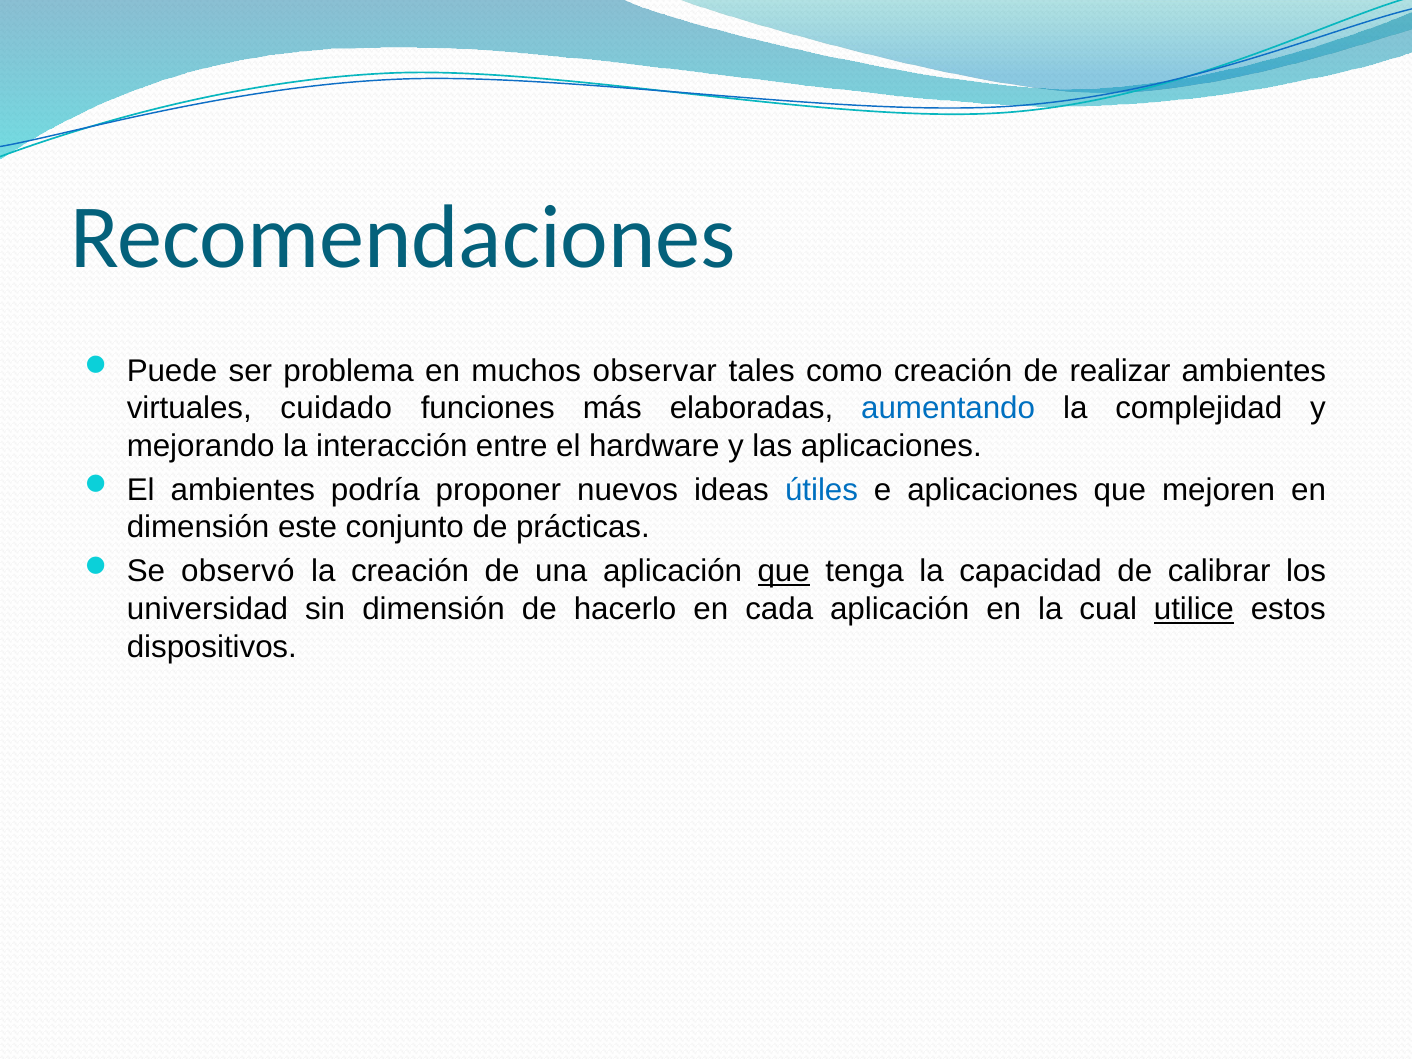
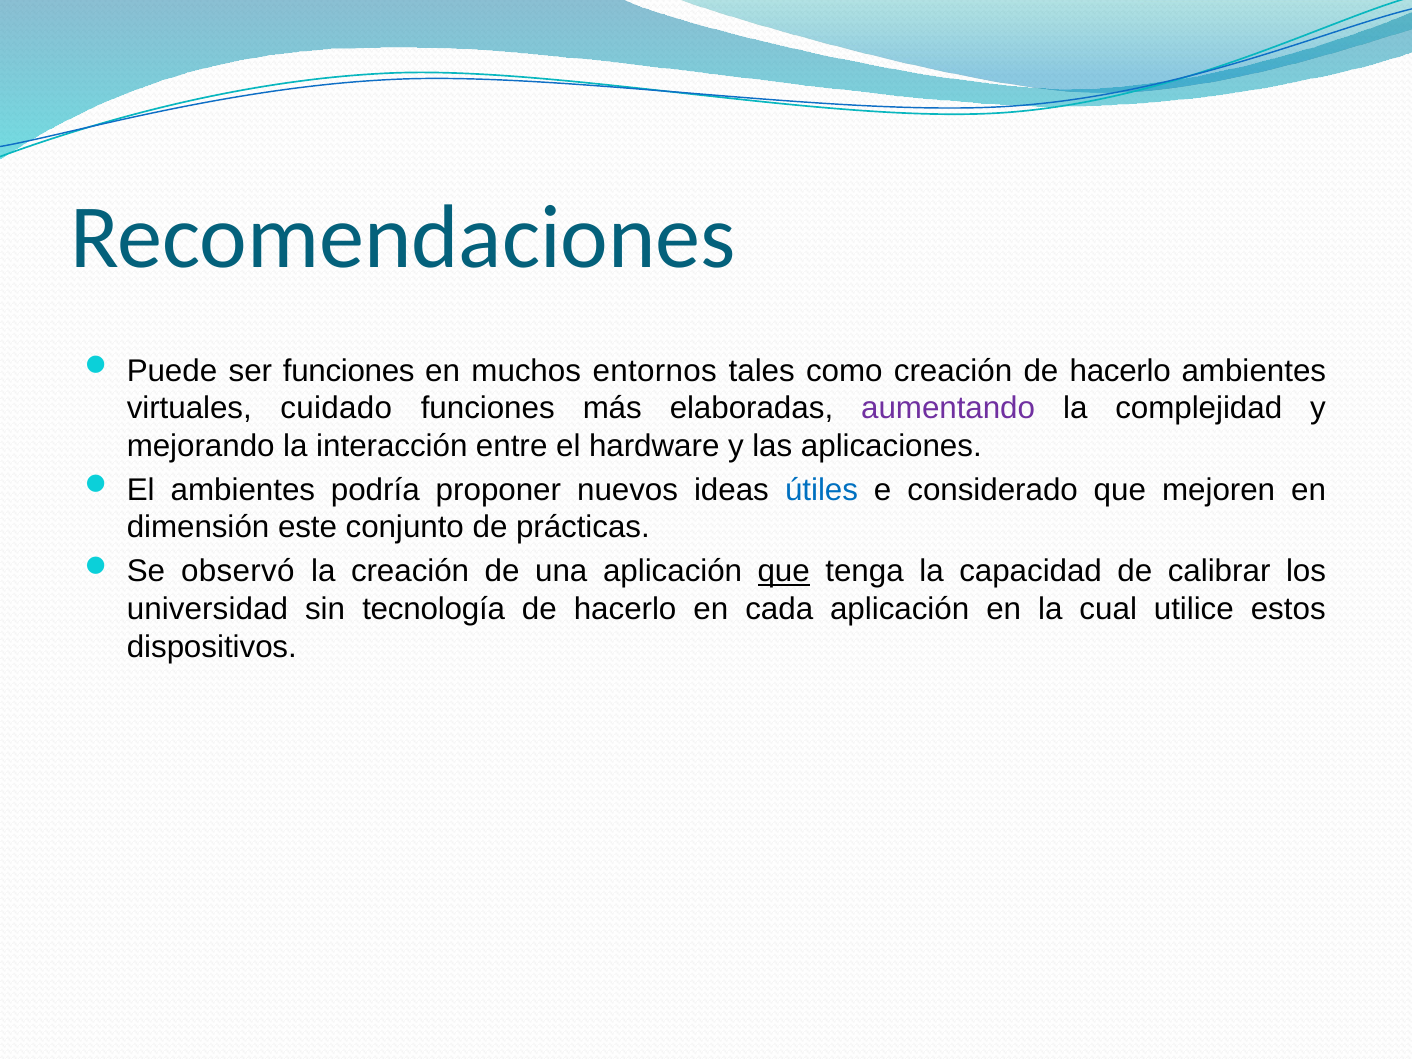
ser problema: problema -> funciones (349, 371)
observar: observar -> entornos (655, 371)
creación de realizar: realizar -> hacerlo (1120, 371)
aumentando colour: blue -> purple (948, 408)
e aplicaciones: aplicaciones -> considerado (993, 490)
sin dimensión: dimensión -> tecnología (434, 609)
utilice underline: present -> none (1194, 609)
